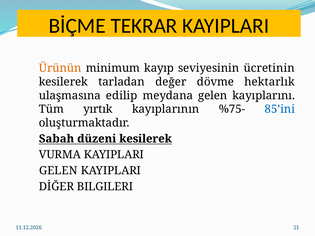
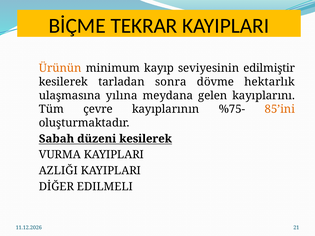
ücretinin: ücretinin -> edilmiştir (269, 68)
değer: değer -> sonra (171, 82)
edilip: edilip -> yılına (122, 96)
yırtık: yırtık -> çevre (98, 109)
85’ini colour: blue -> orange (280, 109)
GELEN: GELEN -> AZLIĞI (58, 171)
BILGILERI: BILGILERI -> EDILMELI (105, 187)
